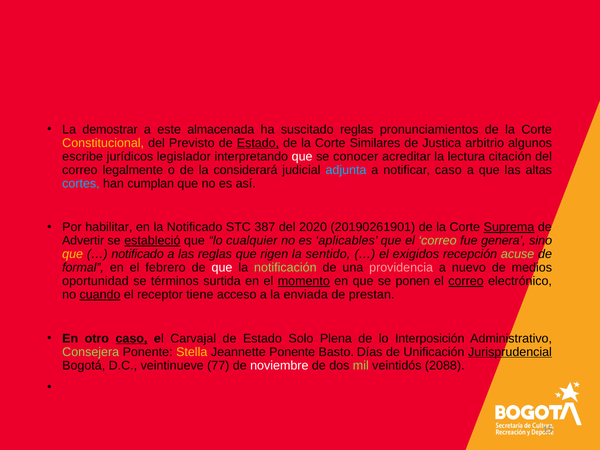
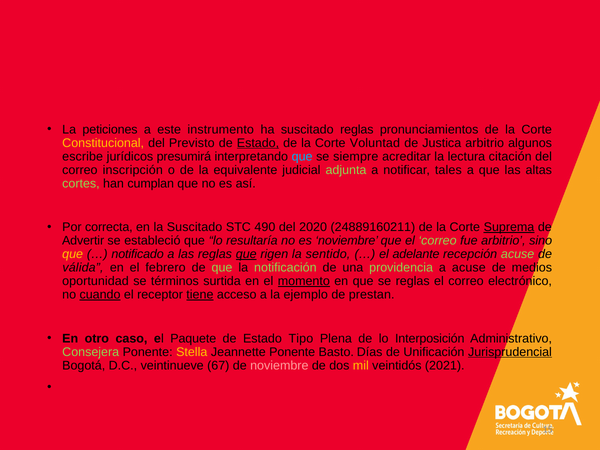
demostrar: demostrar -> peticiones (110, 129)
almacenada: almacenada -> instrumento (221, 129)
Similares: Similares -> Voluntad (375, 143)
legislador: legislador -> presumirá (184, 156)
que colour: white -> light blue (302, 156)
conocer: conocer -> siempre (356, 156)
legalmente: legalmente -> inscripción (133, 170)
considerará: considerará -> equivalente (245, 170)
adjunta colour: light blue -> light green (346, 170)
notificar caso: caso -> tales (448, 170)
cortes colour: light blue -> light green (81, 184)
habilitar: habilitar -> correcta (109, 227)
la Notificado: Notificado -> Suscitado (195, 227)
387: 387 -> 490 (265, 227)
20190261901: 20190261901 -> 24889160211 (373, 227)
estableció underline: present -> none (152, 241)
cualquier: cualquier -> resultaría (252, 241)
es aplicables: aplicables -> noviembre (347, 241)
fue genera: genera -> arbitrio (503, 241)
que underline: none -> present (246, 254)
exigidos: exigidos -> adelante (416, 254)
formal: formal -> válida (83, 268)
que colour: white -> light green (222, 268)
providencia colour: pink -> light green (401, 268)
a nuevo: nuevo -> acuse (469, 268)
se ponen: ponen -> reglas (413, 281)
correo underline: present -> none (466, 281)
tiene underline: none -> present (200, 295)
enviada: enviada -> ejemplo (306, 295)
caso underline: present -> none (131, 338)
Carvajal: Carvajal -> Paquete (193, 338)
Solo: Solo -> Tipo (301, 338)
77: 77 -> 67 (218, 365)
noviembre colour: white -> pink (279, 365)
mil colour: light green -> yellow (361, 365)
2088: 2088 -> 2021 (445, 365)
